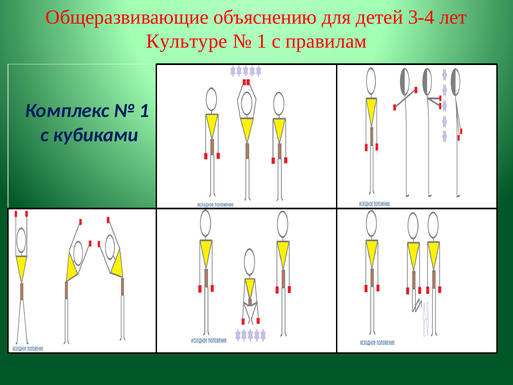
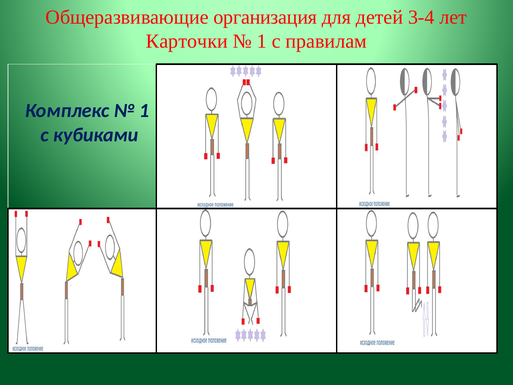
объяснению: объяснению -> организация (265, 17)
Культуре: Культуре -> Карточки (187, 41)
